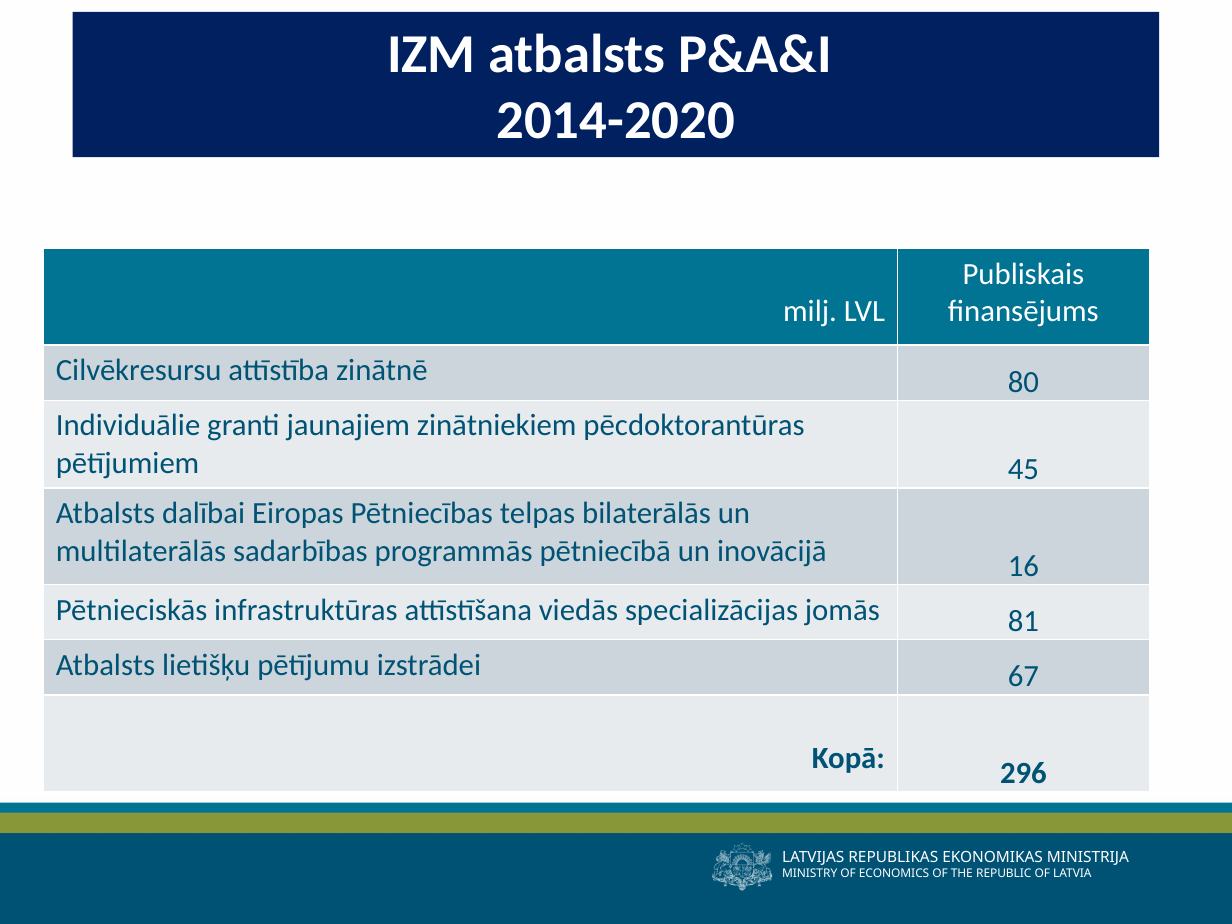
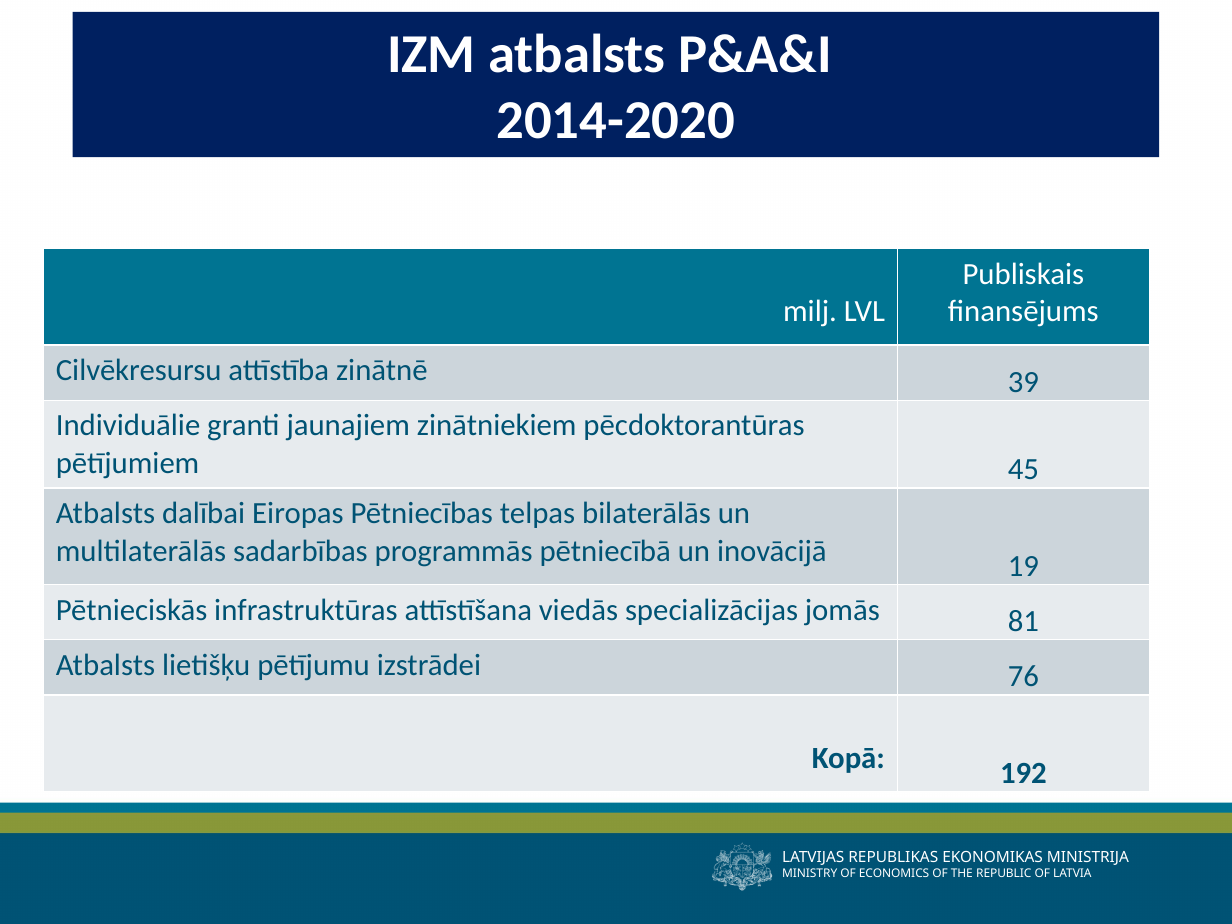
80: 80 -> 39 (1023, 382)
16: 16 -> 19 (1023, 566)
67: 67 -> 76 (1023, 677)
296: 296 -> 192 (1023, 773)
